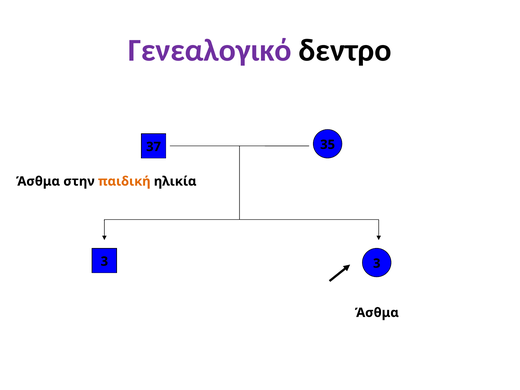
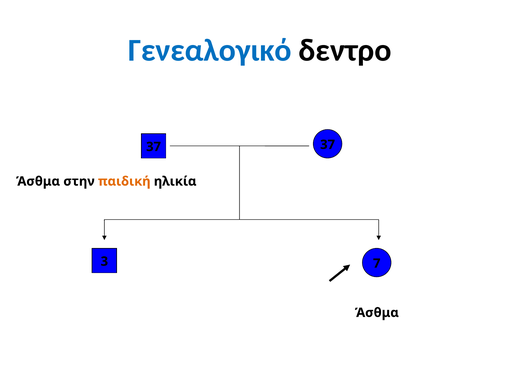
Γενεαλογικό colour: purple -> blue (210, 50)
37 35: 35 -> 37 (328, 145)
3 3: 3 -> 7 (377, 263)
